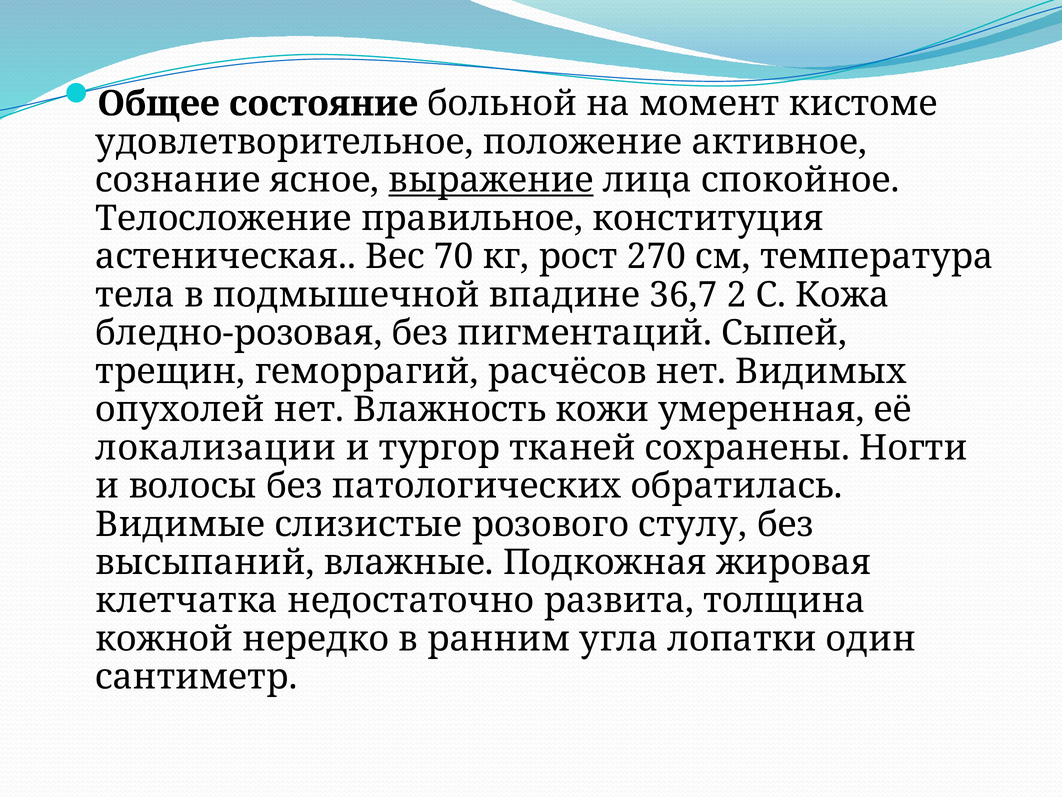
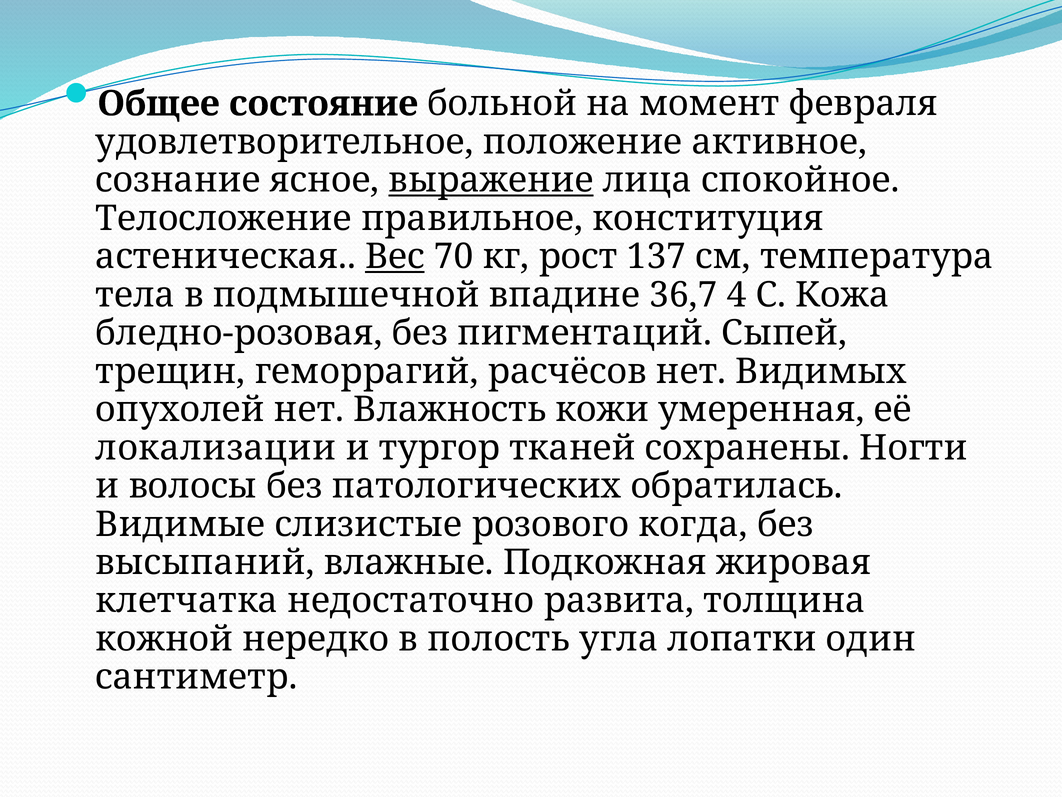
кистоме: кистоме -> февраля (863, 104)
Вес underline: none -> present (395, 256)
270: 270 -> 137 (656, 256)
2: 2 -> 4 (737, 295)
стулу: стулу -> когда (693, 524)
ранним: ранним -> полость (499, 639)
